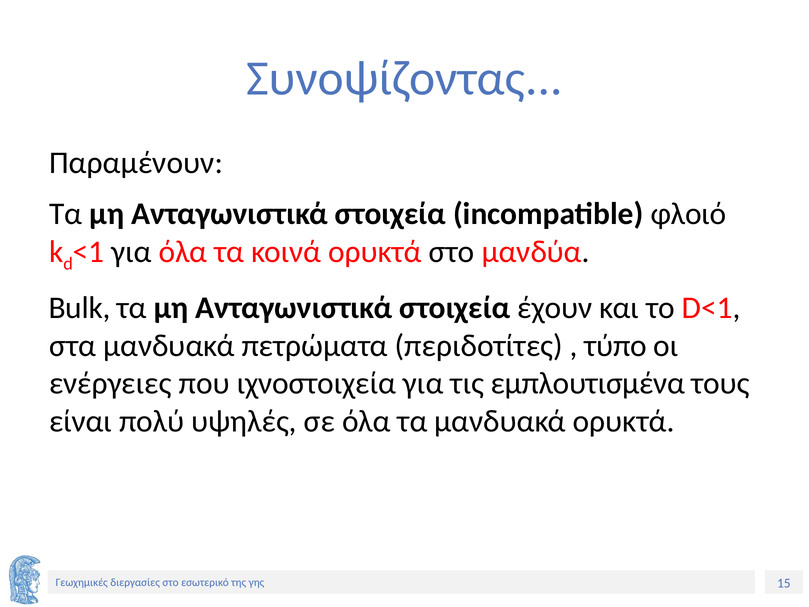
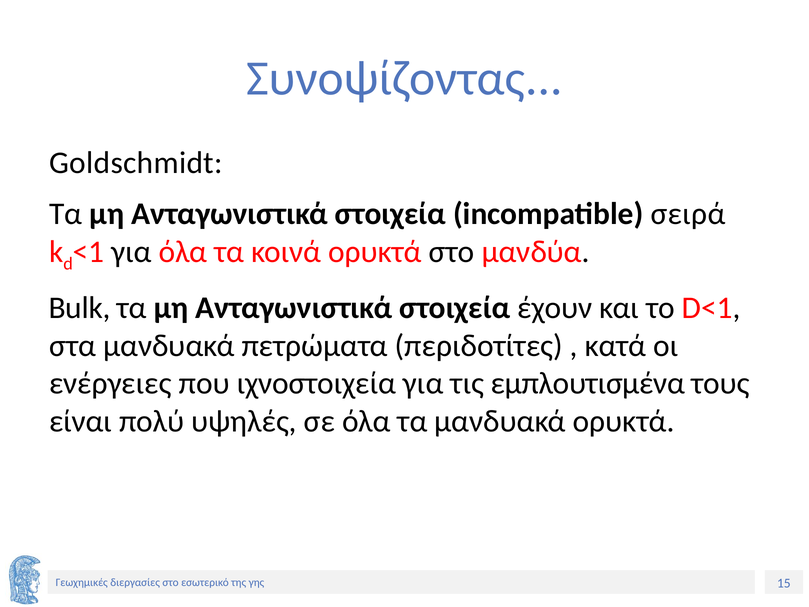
Παραμένουν: Παραμένουν -> Goldschmidt (136, 163)
φλοιό: φλοιό -> σειρά (688, 214)
τύπο: τύπο -> κατά (616, 346)
